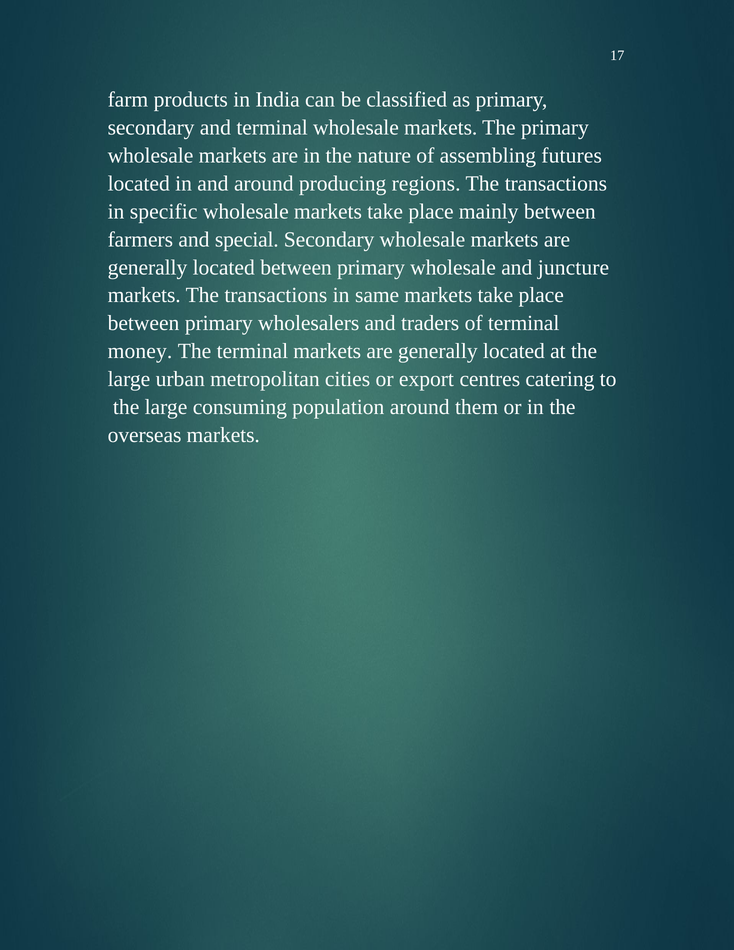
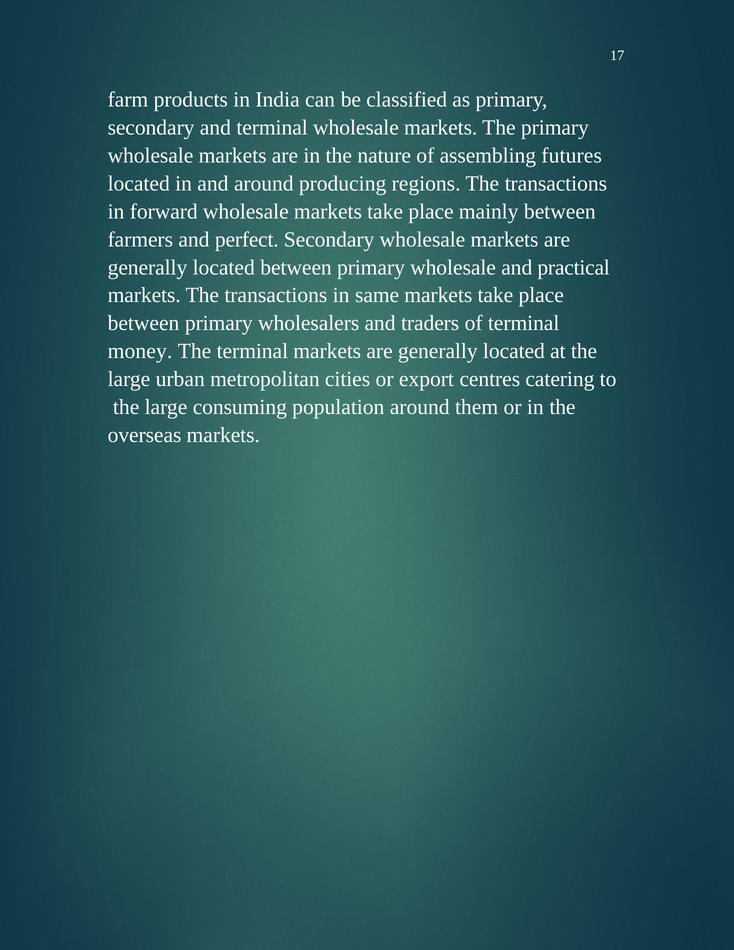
specific: specific -> forward (164, 211)
special: special -> perfect (247, 239)
juncture: juncture -> practical (574, 267)
